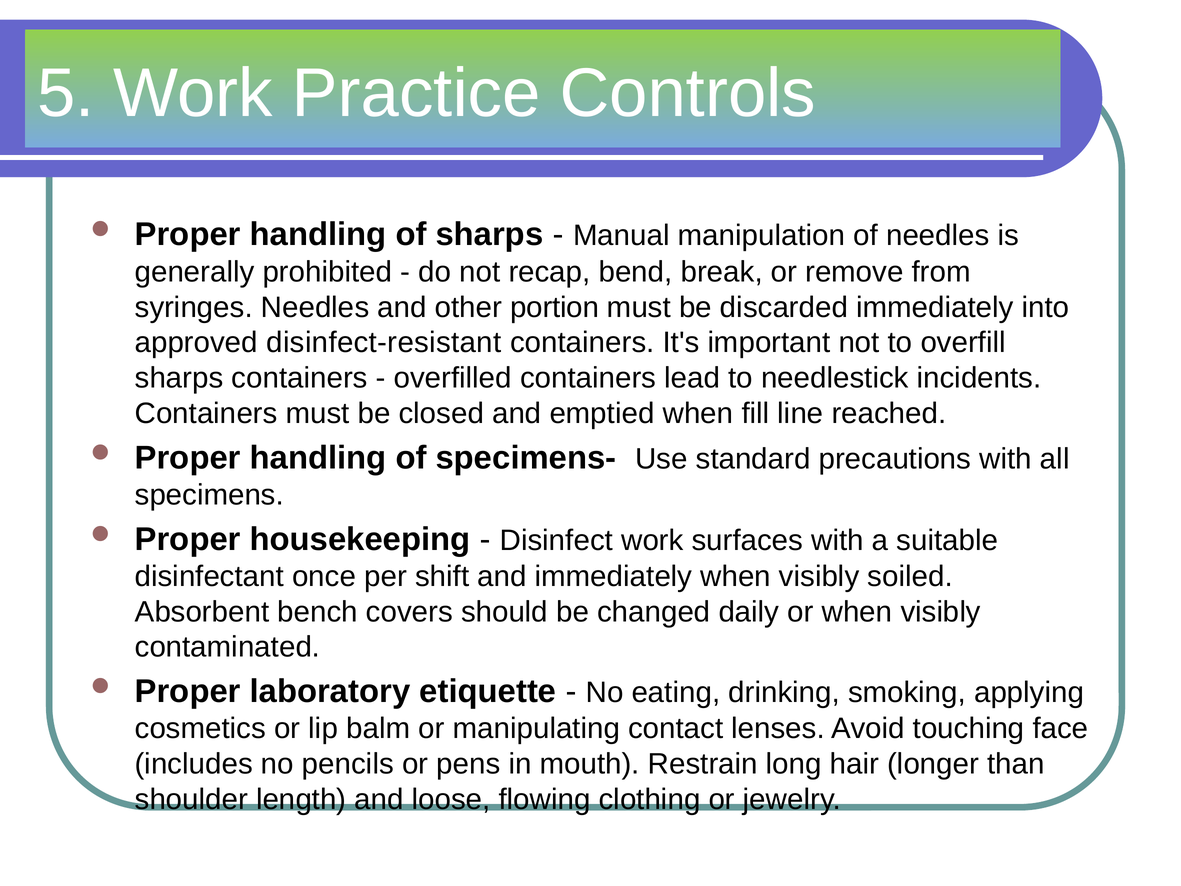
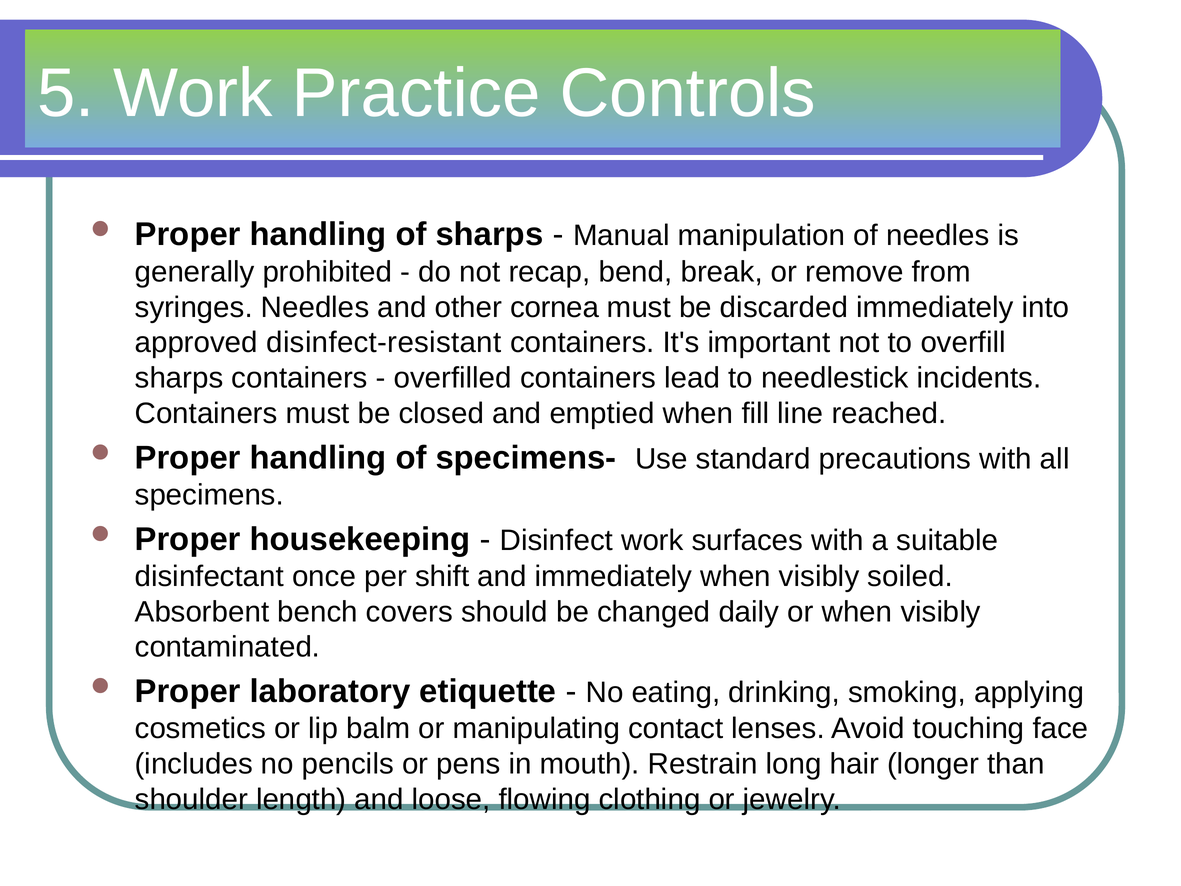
portion: portion -> cornea (555, 307)
